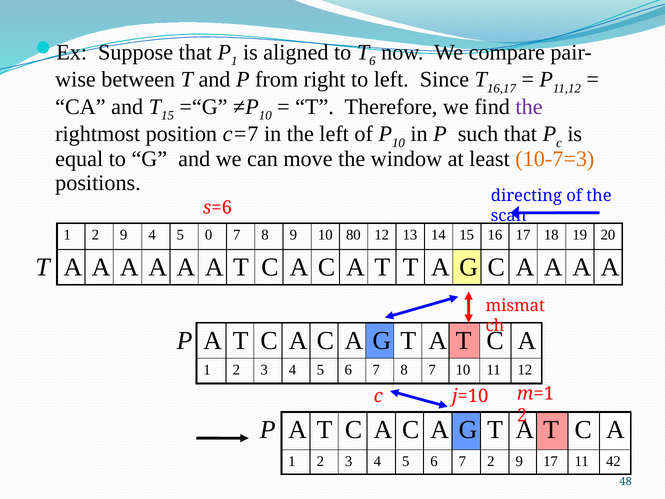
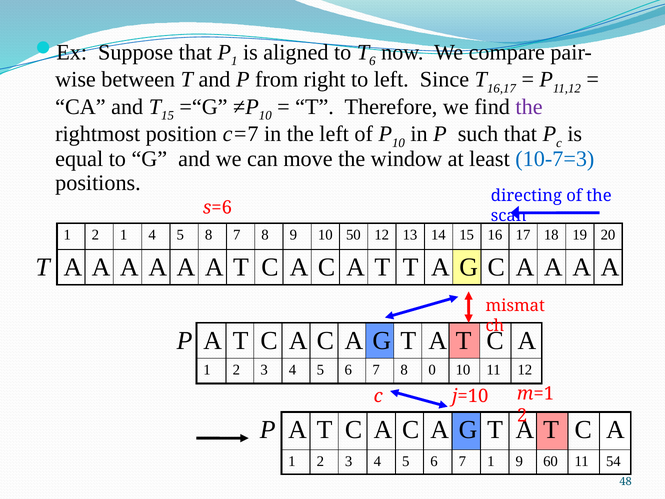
10-7=3 colour: orange -> blue (555, 159)
1 2 9: 9 -> 1 (124, 235)
5 0: 0 -> 8 (209, 235)
80: 80 -> 50 (353, 235)
8 7: 7 -> 0 (432, 370)
7 2: 2 -> 1 (491, 461)
9 17: 17 -> 60 (550, 461)
42: 42 -> 54 (613, 461)
